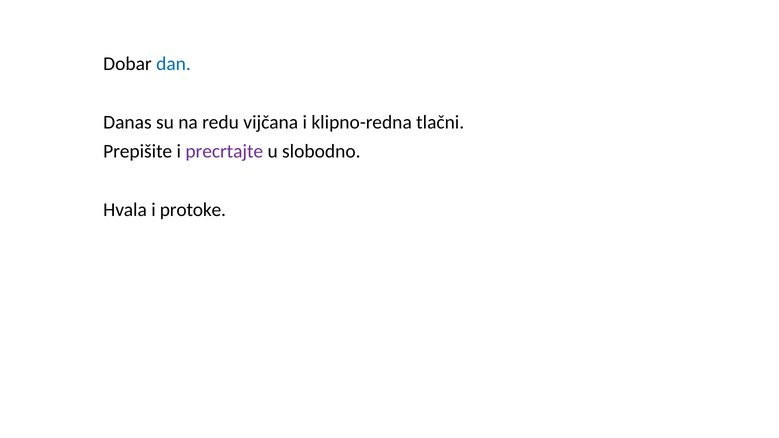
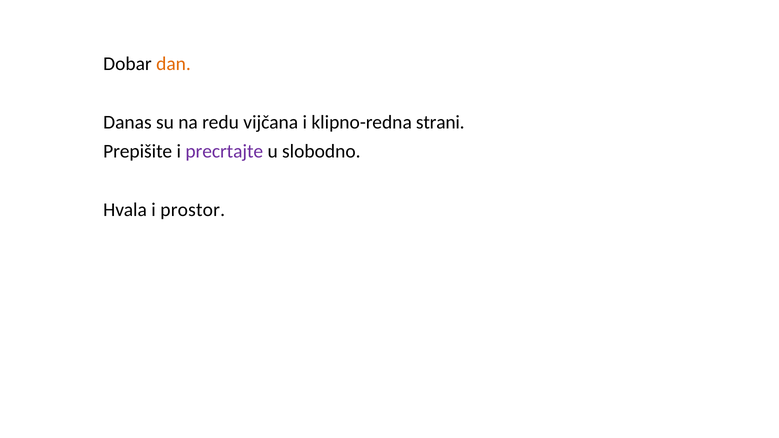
dan colour: blue -> orange (174, 64)
tlačni: tlačni -> strani (440, 122)
protoke: protoke -> prostor (193, 210)
